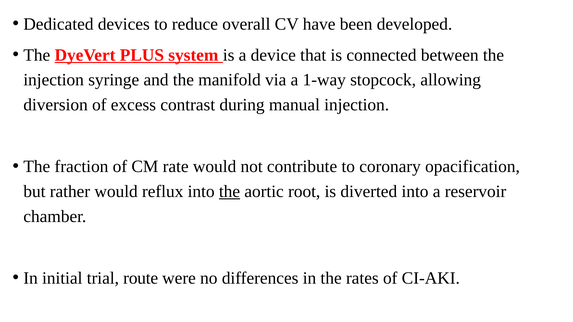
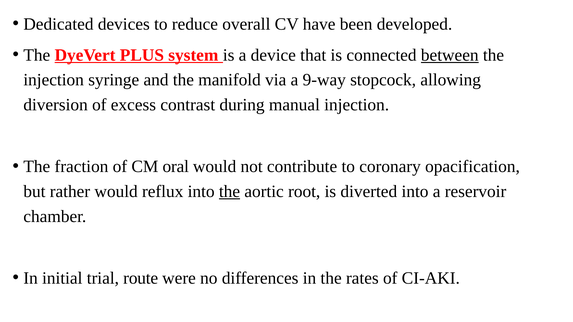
between underline: none -> present (450, 55)
1-way: 1-way -> 9-way (324, 80)
rate: rate -> oral (176, 167)
